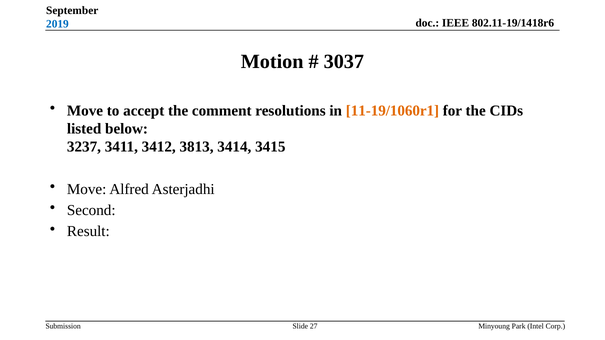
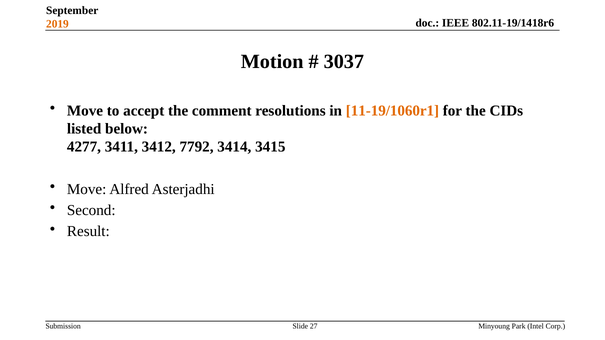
2019 colour: blue -> orange (57, 24)
3237: 3237 -> 4277 (84, 147)
3813: 3813 -> 7792 (197, 147)
